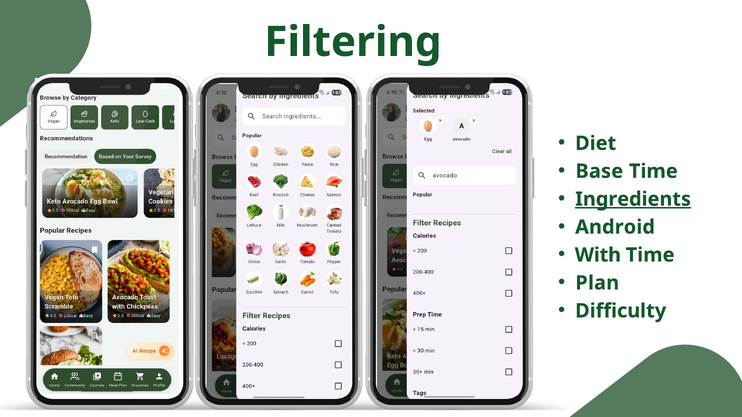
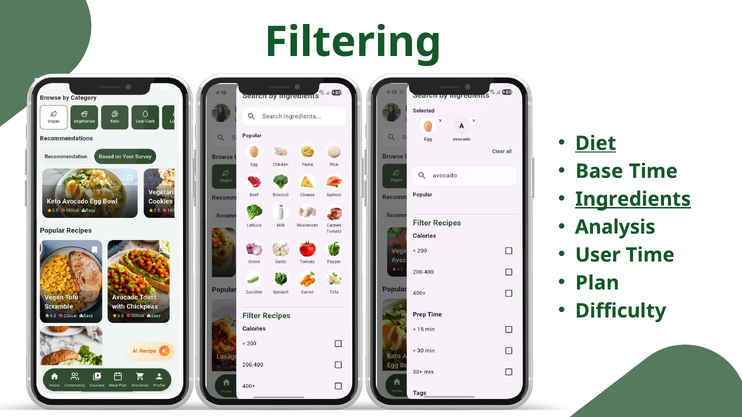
Diet underline: none -> present (596, 143)
Android: Android -> Analysis (615, 227)
With: With -> User (598, 255)
